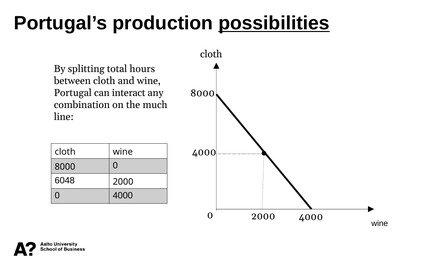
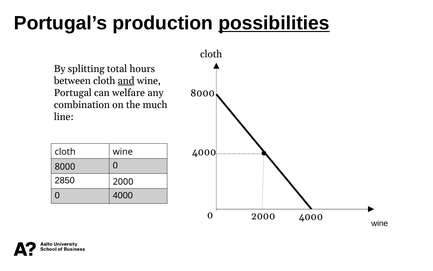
and underline: none -> present (126, 81)
interact: interact -> welfare (129, 93)
6048: 6048 -> 2850 (65, 180)
